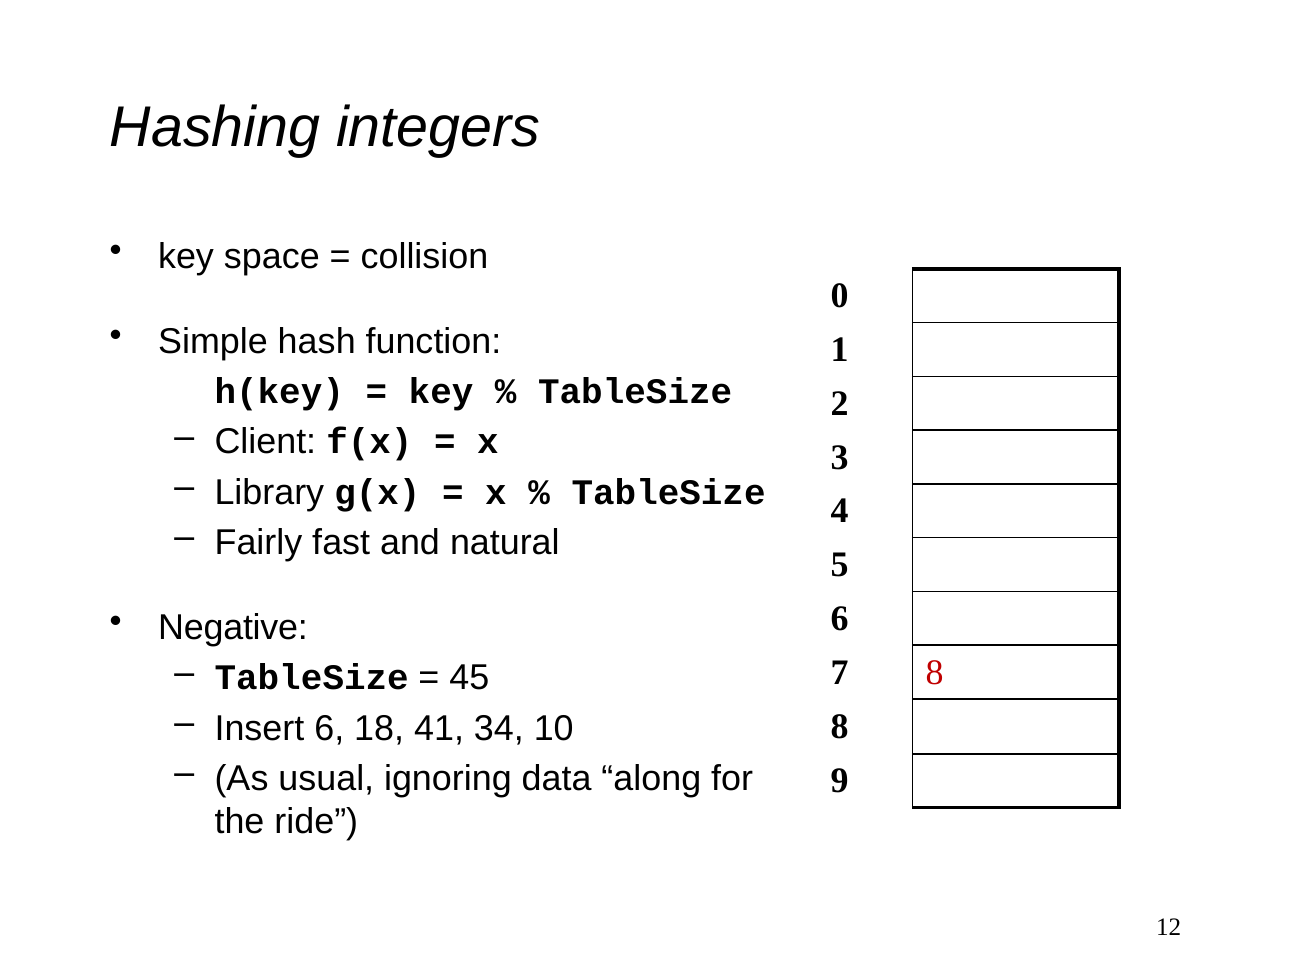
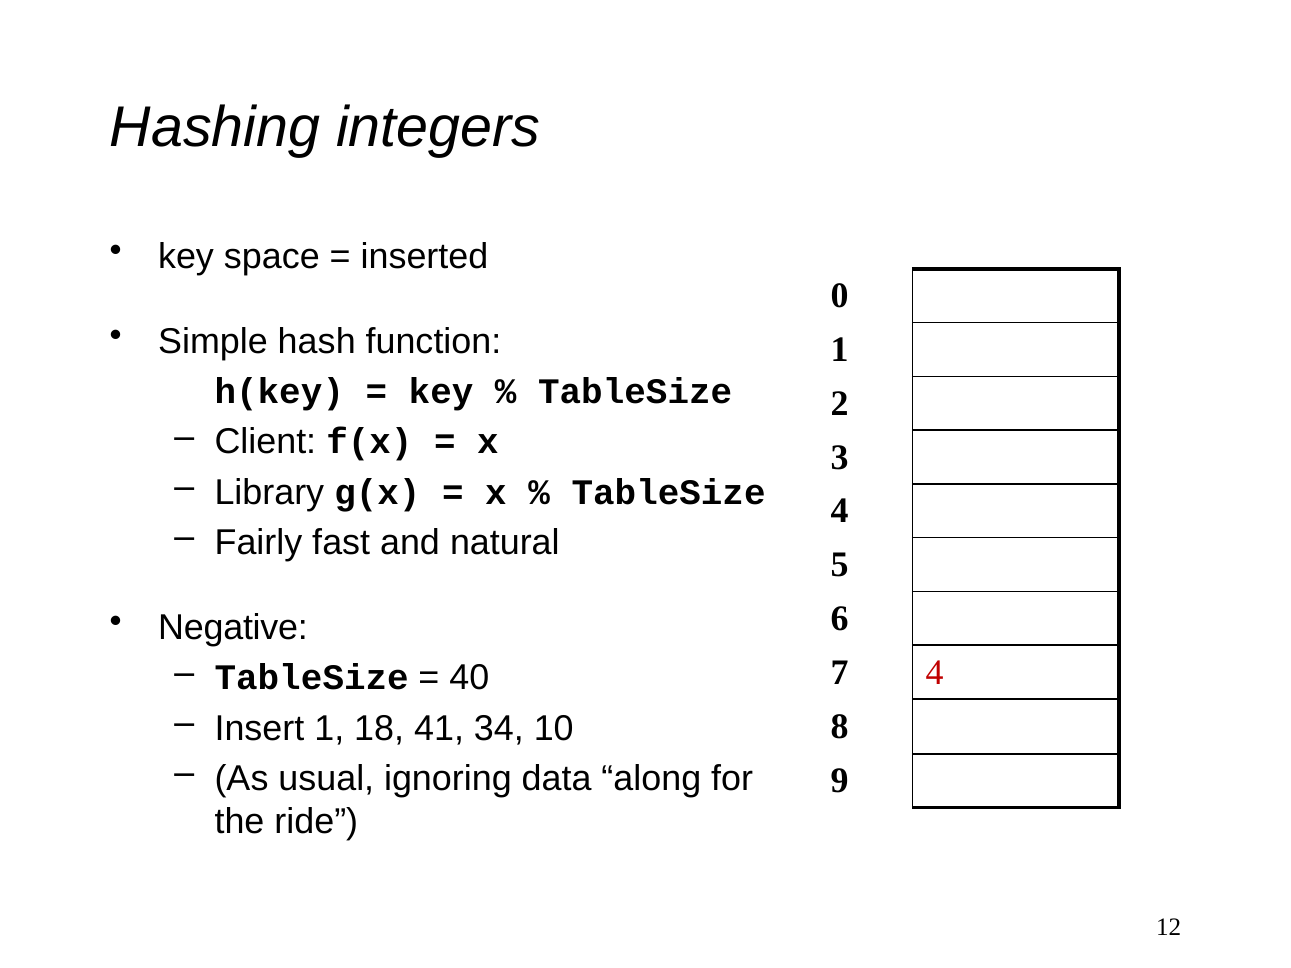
collision: collision -> inserted (424, 256)
7 8: 8 -> 4 (935, 673)
45: 45 -> 40 (469, 678)
Insert 6: 6 -> 1 (329, 729)
